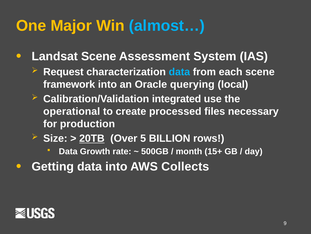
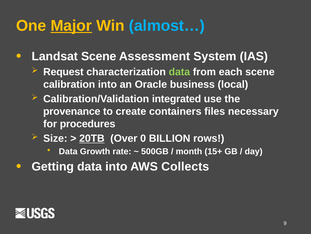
Major underline: none -> present (71, 26)
data colour: light blue -> light green (179, 72)
framework: framework -> calibration (69, 84)
querying: querying -> business (192, 84)
operational: operational -> provenance (72, 111)
processed: processed -> containers (175, 111)
production: production -> procedures (88, 124)
5: 5 -> 0 (143, 138)
